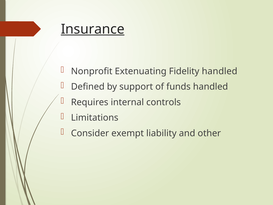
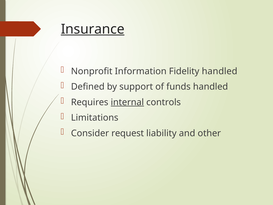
Extenuating: Extenuating -> Information (141, 71)
internal underline: none -> present (127, 102)
exempt: exempt -> request (128, 133)
